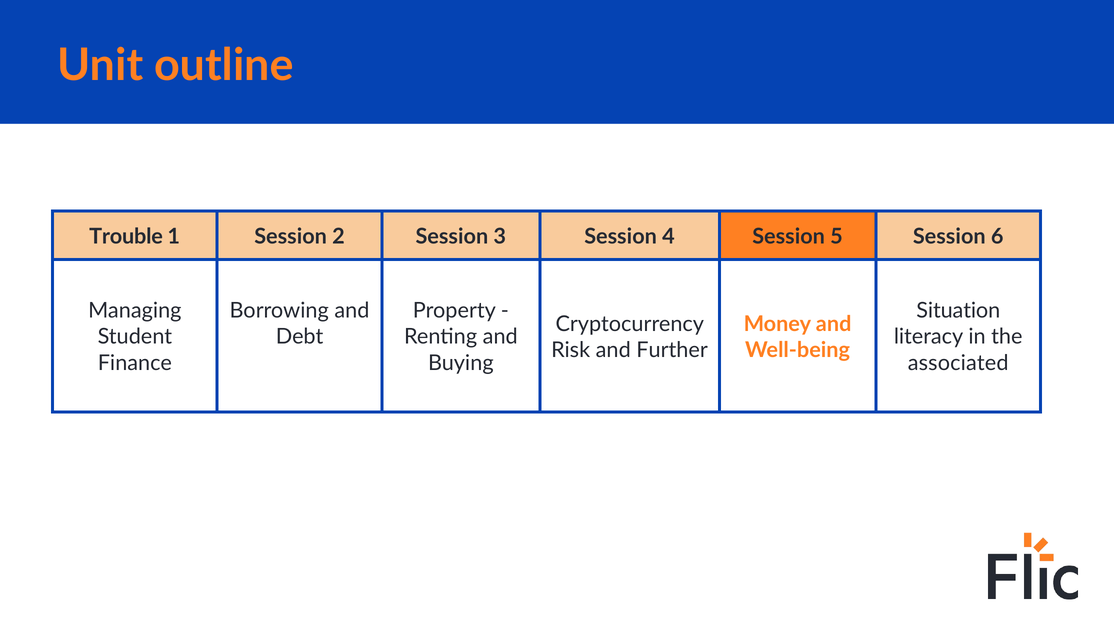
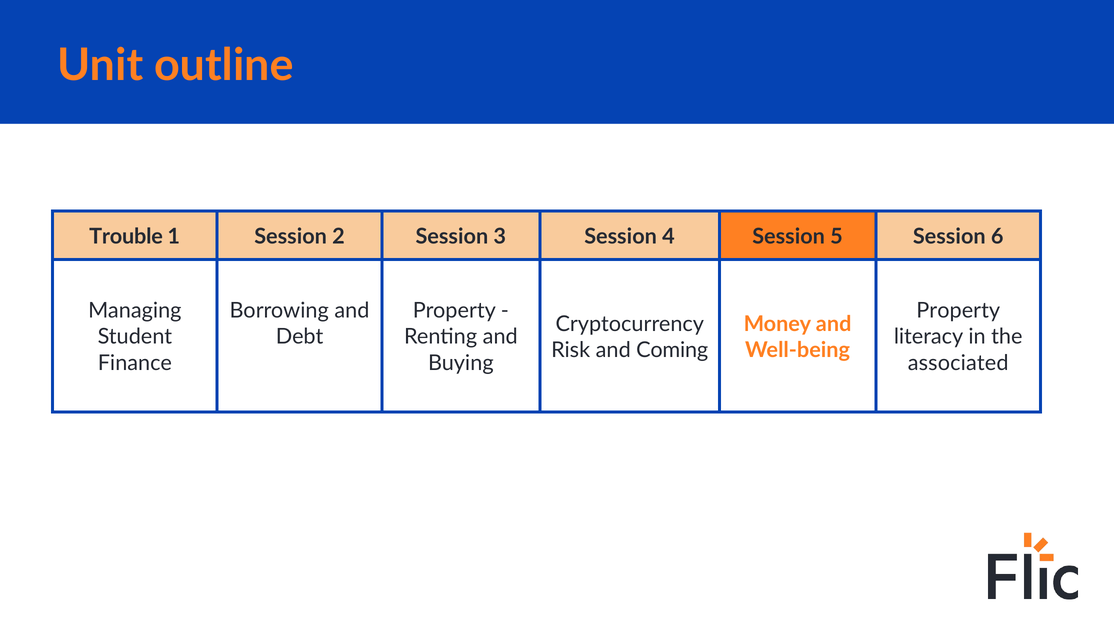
Situation: Situation -> Property (958, 311)
Further: Further -> Coming (672, 350)
